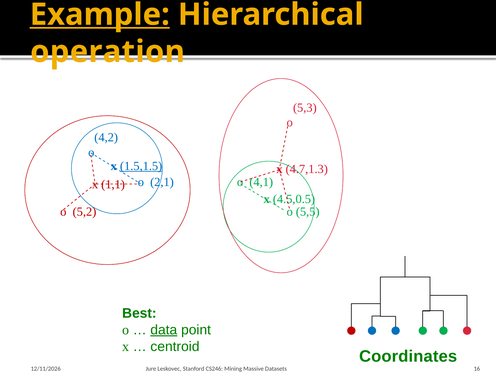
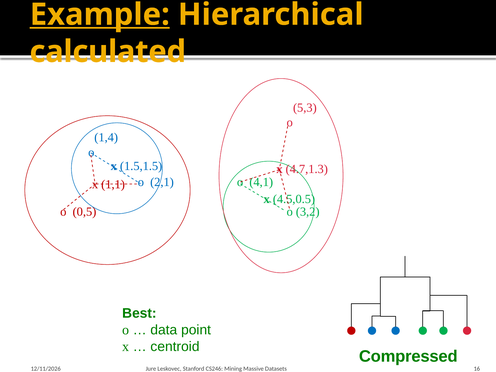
operation: operation -> calculated (108, 52)
4,2: 4,2 -> 1,4 (106, 137)
1.5,1.5 underline: present -> none (141, 166)
5,2: 5,2 -> 0,5 (84, 212)
5,5: 5,5 -> 3,2 (308, 212)
data underline: present -> none (164, 330)
Coordinates: Coordinates -> Compressed (408, 356)
